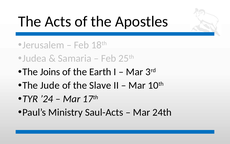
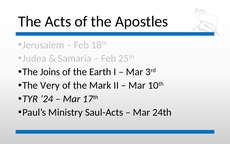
Jude: Jude -> Very (50, 85)
Slave: Slave -> Mark (100, 85)
